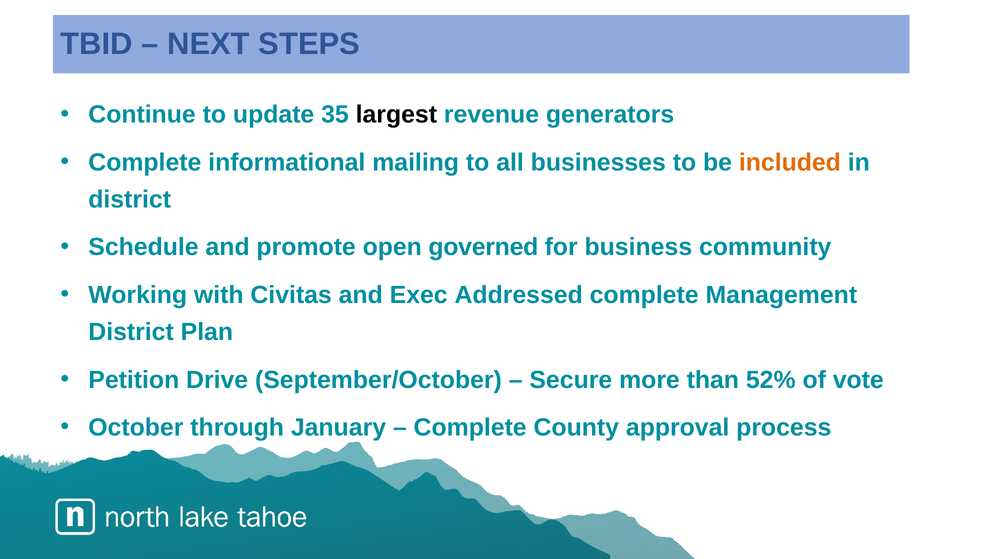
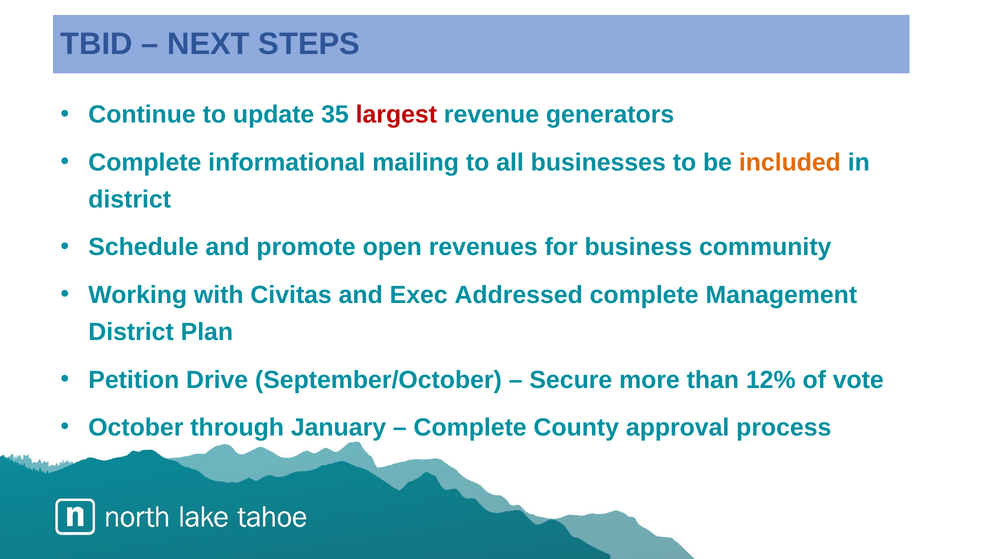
largest colour: black -> red (396, 115)
governed: governed -> revenues (483, 247)
52%: 52% -> 12% (771, 380)
